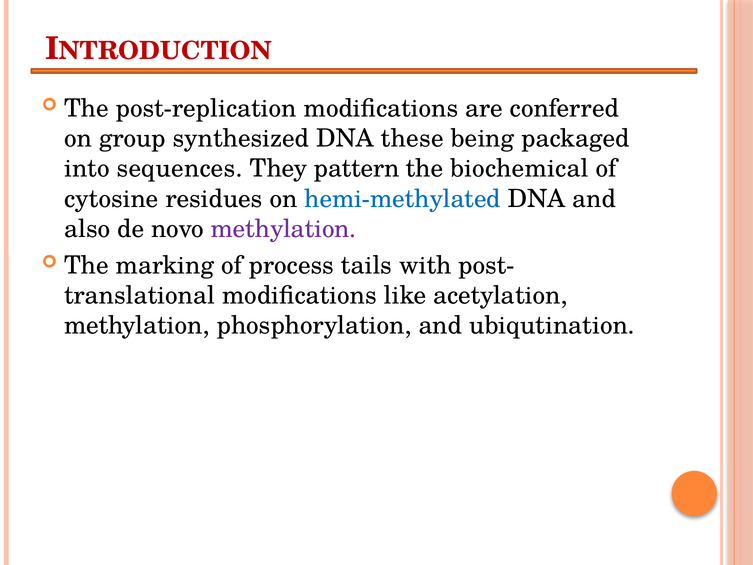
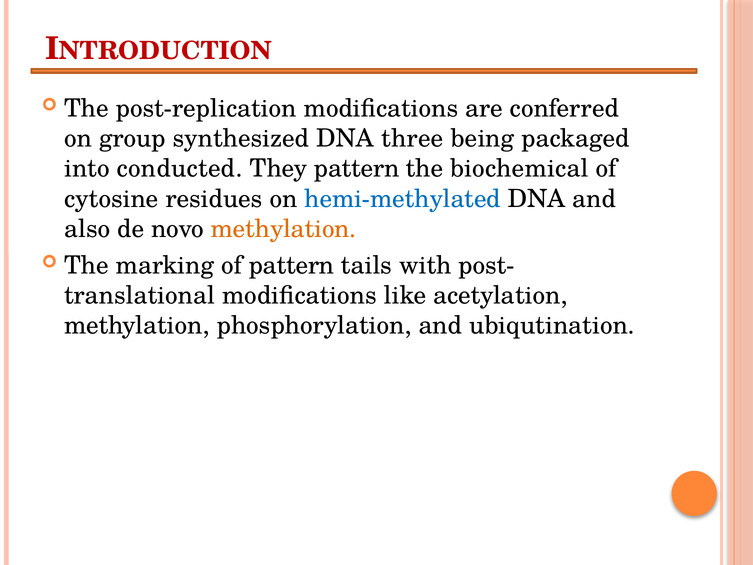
these: these -> three (412, 138)
sequences: sequences -> conducted (180, 169)
methylation colour: purple -> orange (284, 229)
of process: process -> pattern (292, 265)
